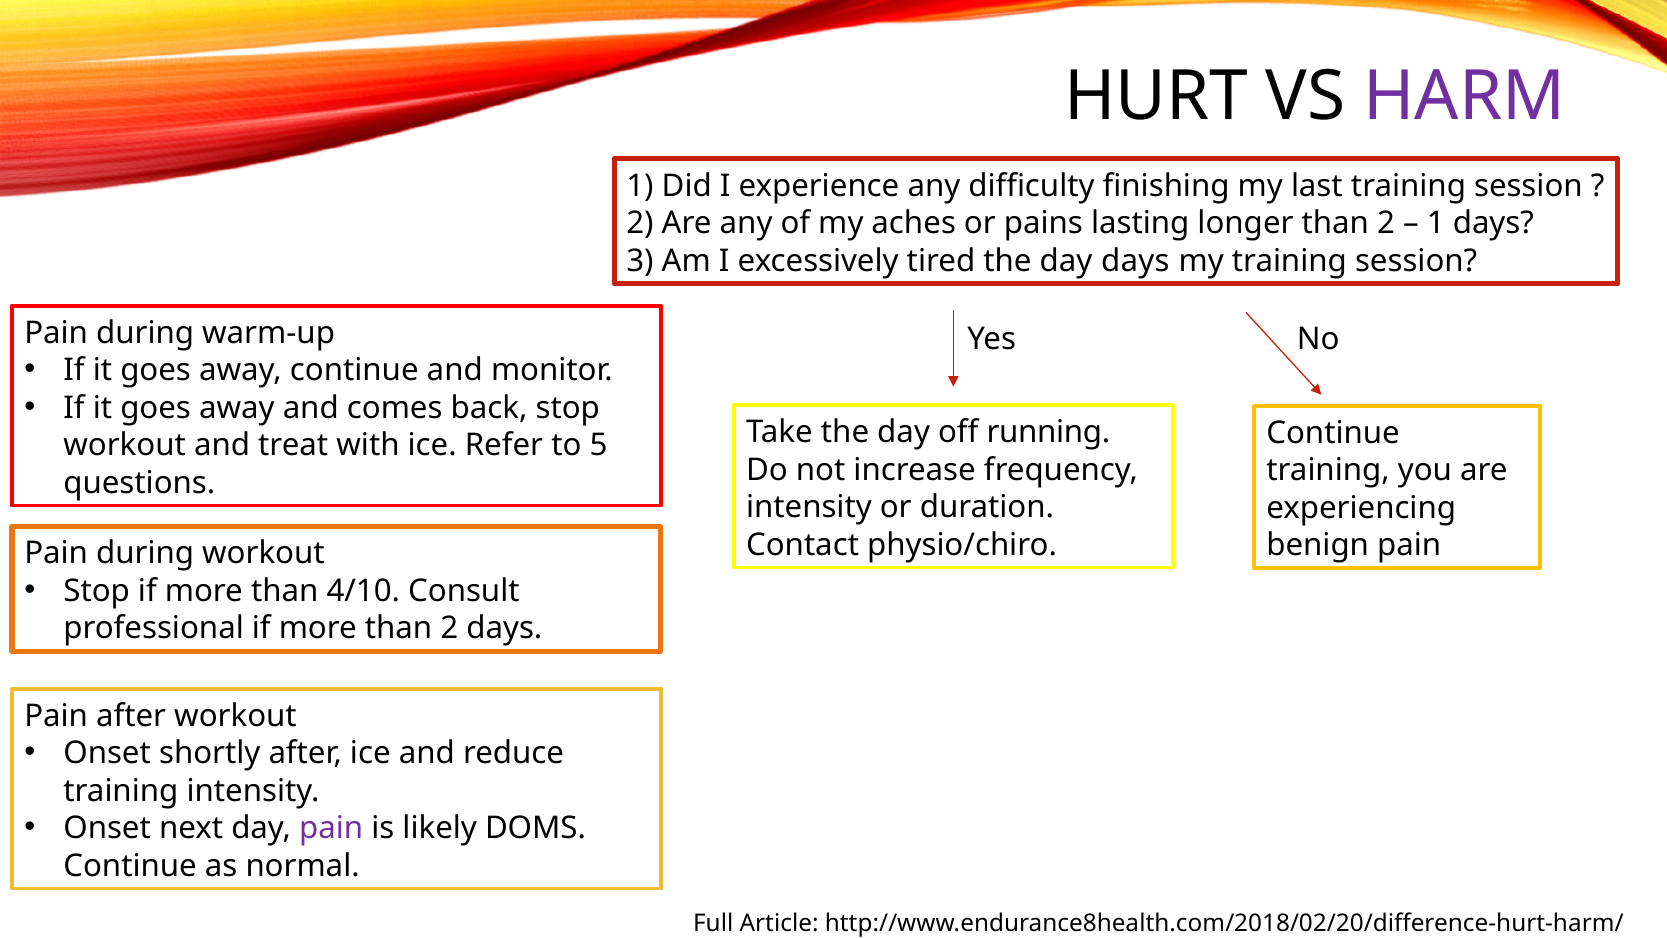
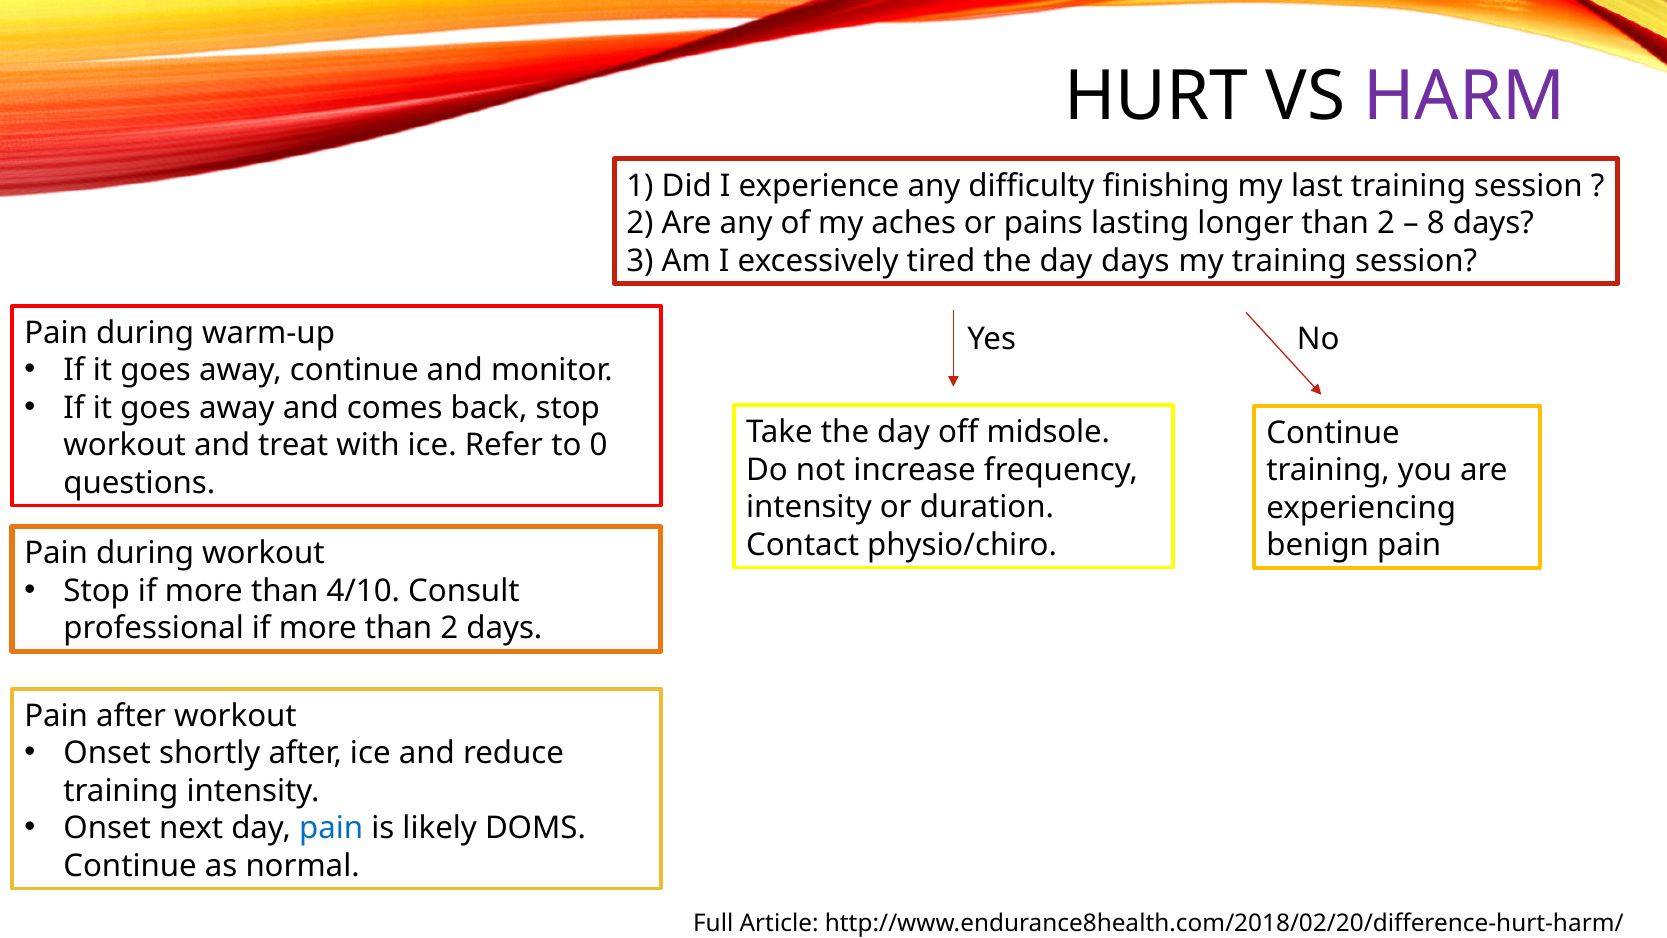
1: 1 -> 8 (1436, 223)
running: running -> midsole (1048, 432)
5: 5 -> 0 (599, 445)
pain colour: purple -> blue (331, 828)
